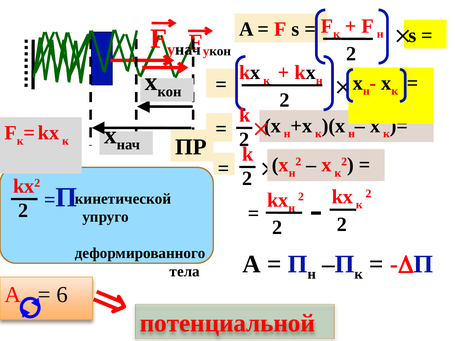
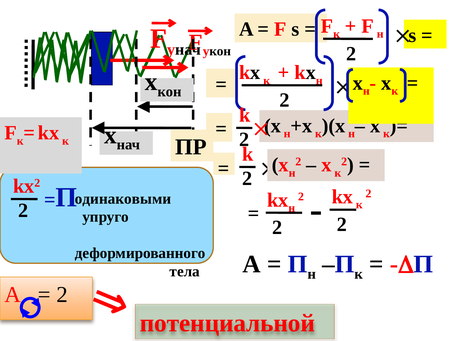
кинетической: кинетической -> одинаковыми (123, 199)
6: 6 -> 2 (62, 295)
